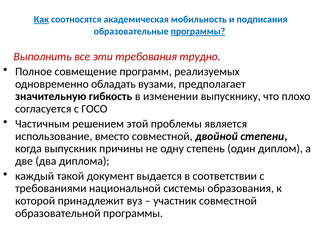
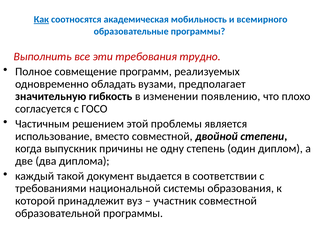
подписания: подписания -> всемирного (262, 19)
программы underline: present -> none (198, 32)
выпускнику: выпускнику -> появлению (231, 97)
